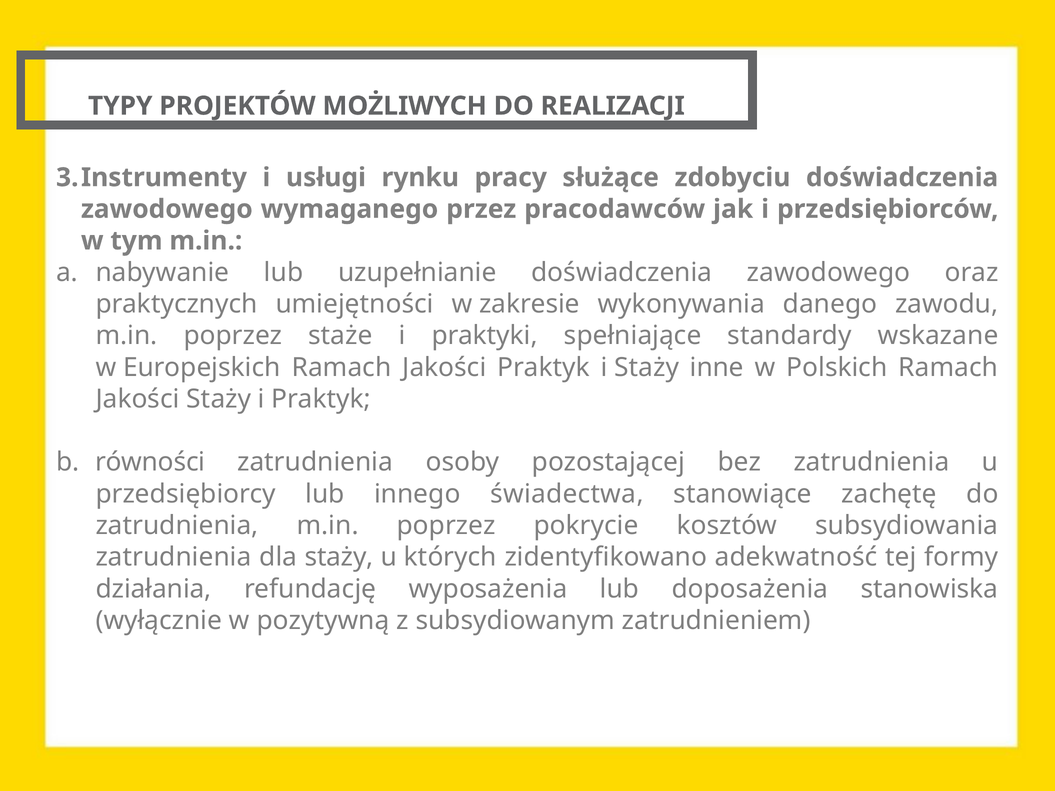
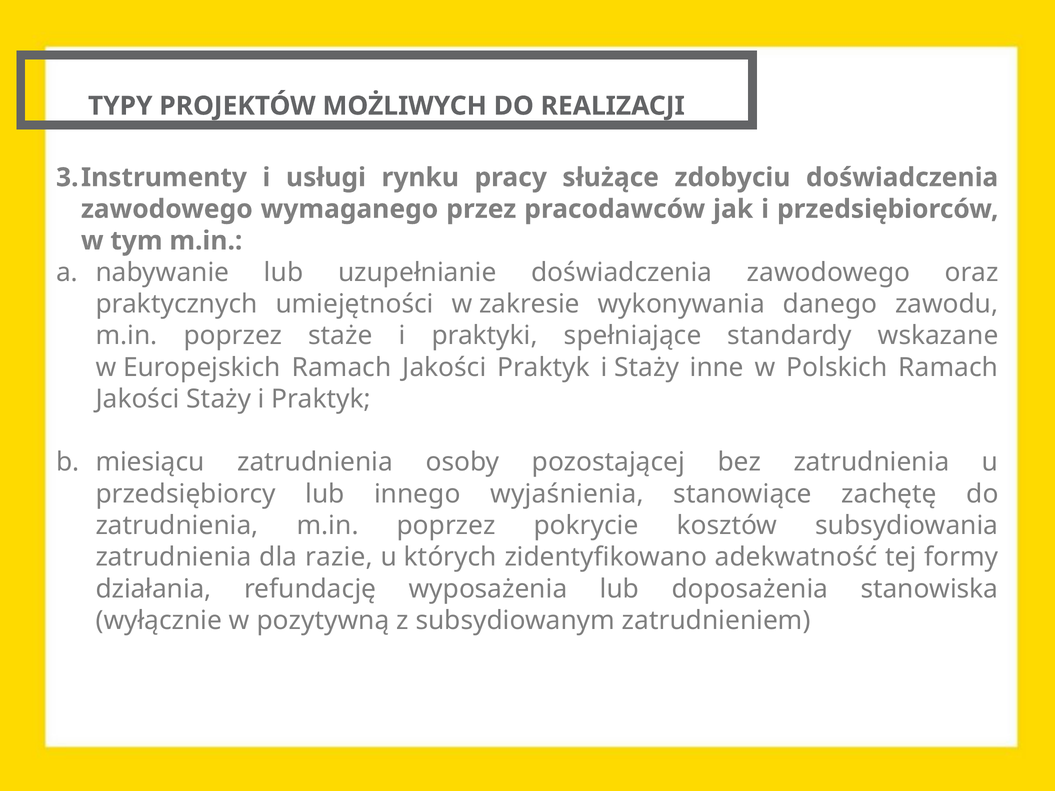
równości: równości -> miesiącu (150, 462)
świadectwa: świadectwa -> wyjaśnienia (567, 494)
dla staży: staży -> razie (339, 557)
